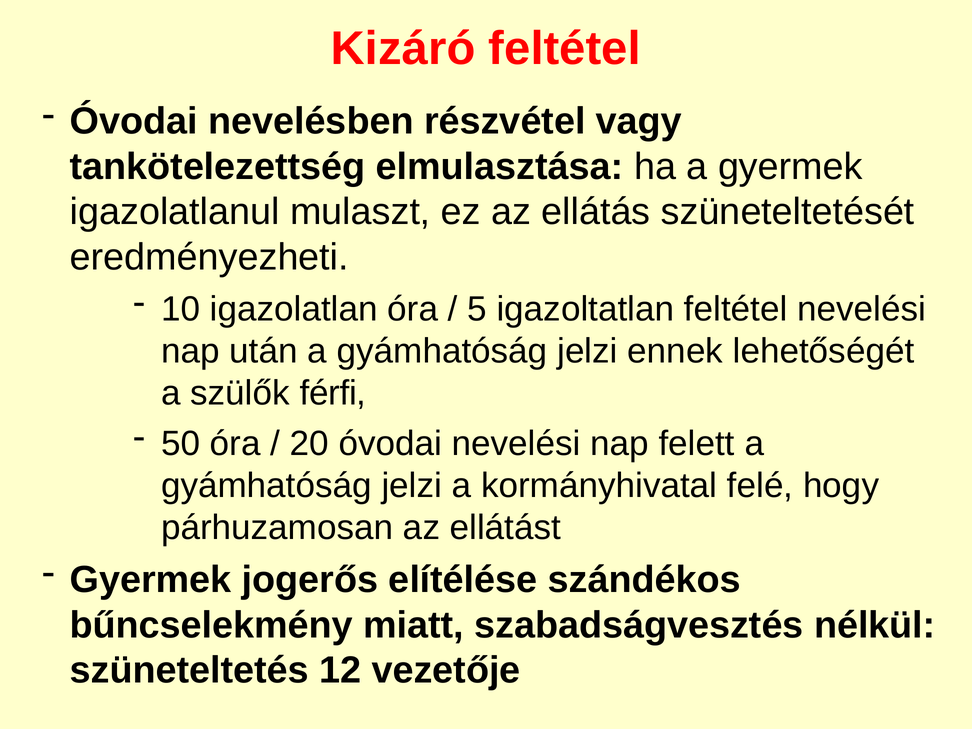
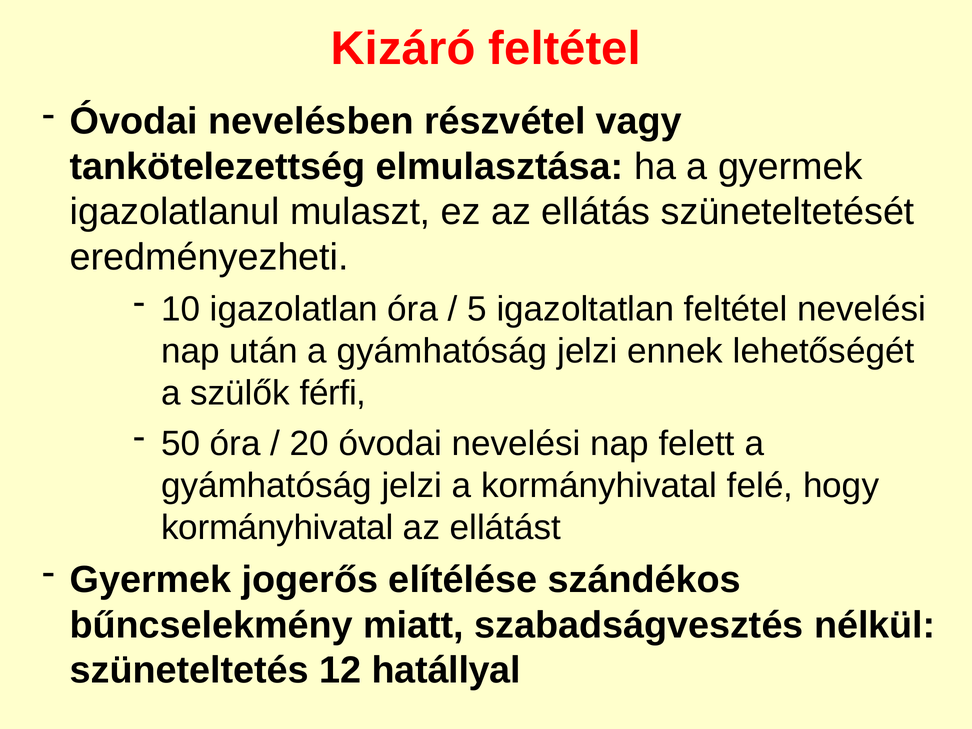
párhuzamosan: párhuzamosan -> kormányhivatal (277, 528)
vezetője: vezetője -> hatállyal (446, 670)
